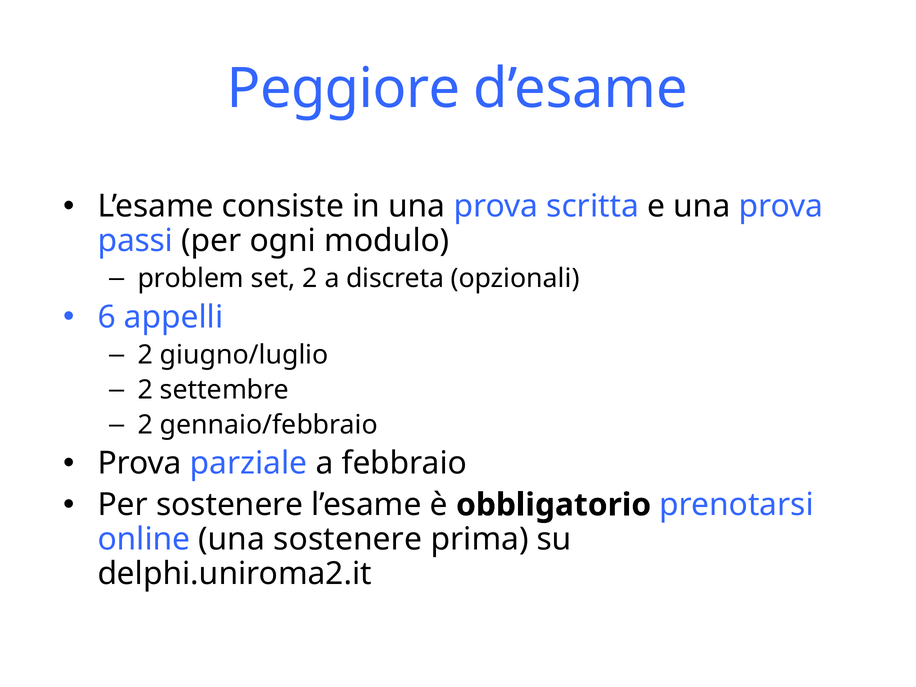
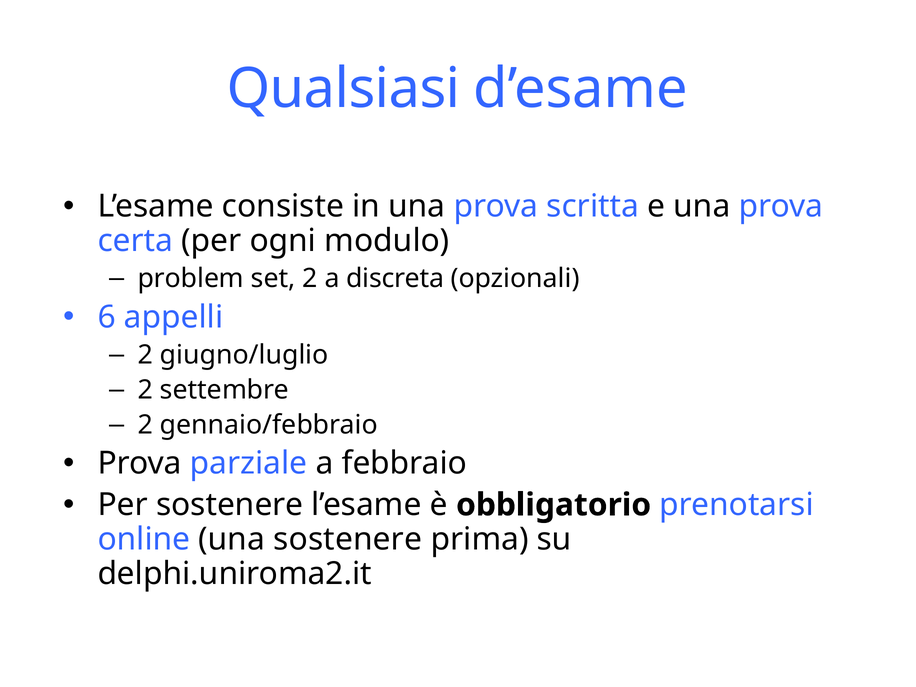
Peggiore: Peggiore -> Qualsiasi (343, 89)
passi: passi -> certa (135, 241)
